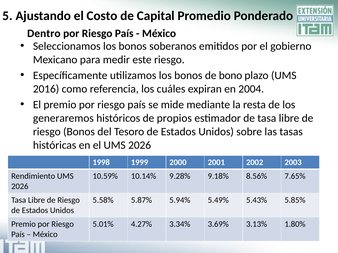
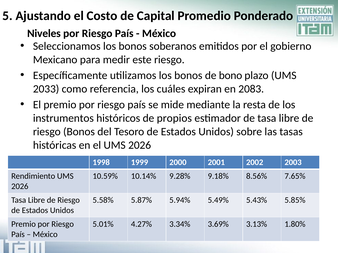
Dentro: Dentro -> Niveles (44, 33)
2016: 2016 -> 2033 (46, 89)
2004: 2004 -> 2083 (251, 89)
generaremos: generaremos -> instrumentos (63, 118)
